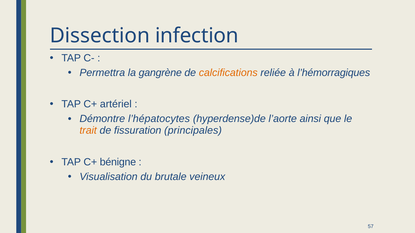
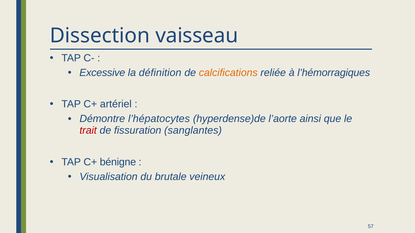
infection: infection -> vaisseau (197, 36)
Permettra: Permettra -> Excessive (102, 73)
gangrène: gangrène -> définition (160, 73)
trait colour: orange -> red (88, 131)
principales: principales -> sanglantes (193, 131)
